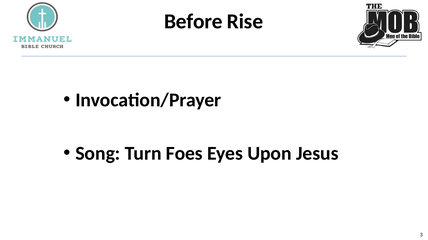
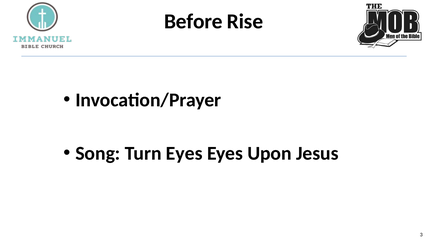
Turn Foes: Foes -> Eyes (184, 154)
